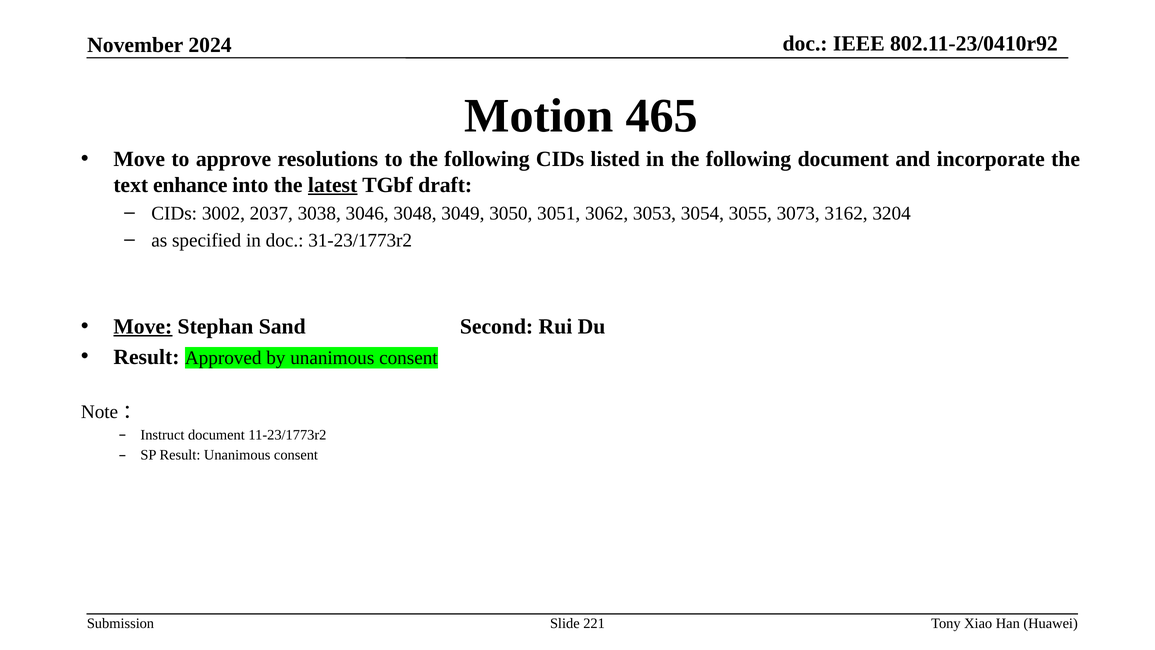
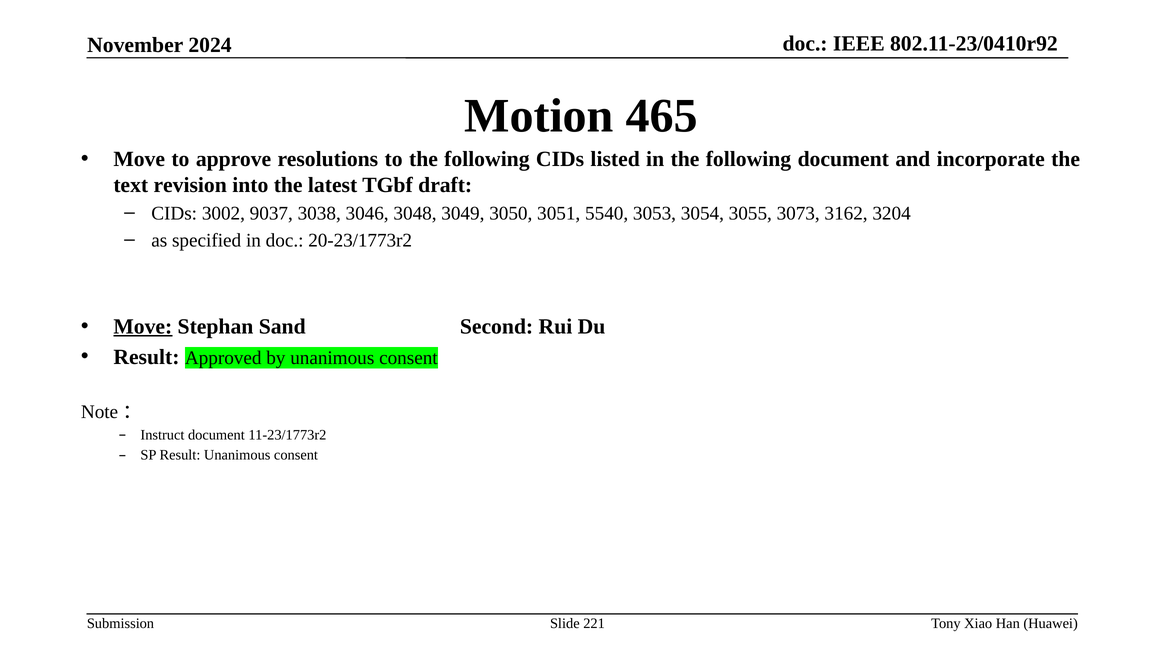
enhance: enhance -> revision (190, 185)
latest underline: present -> none (333, 185)
2037: 2037 -> 9037 (271, 213)
3062: 3062 -> 5540 (607, 213)
31-23/1773r2: 31-23/1773r2 -> 20-23/1773r2 (360, 240)
